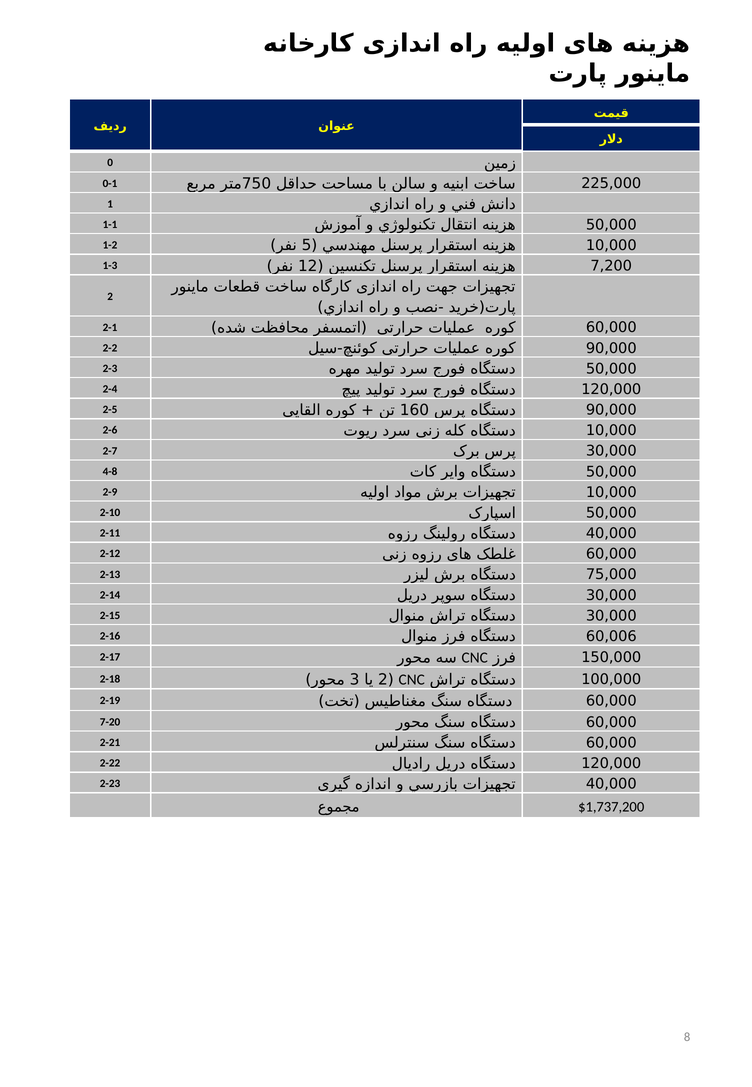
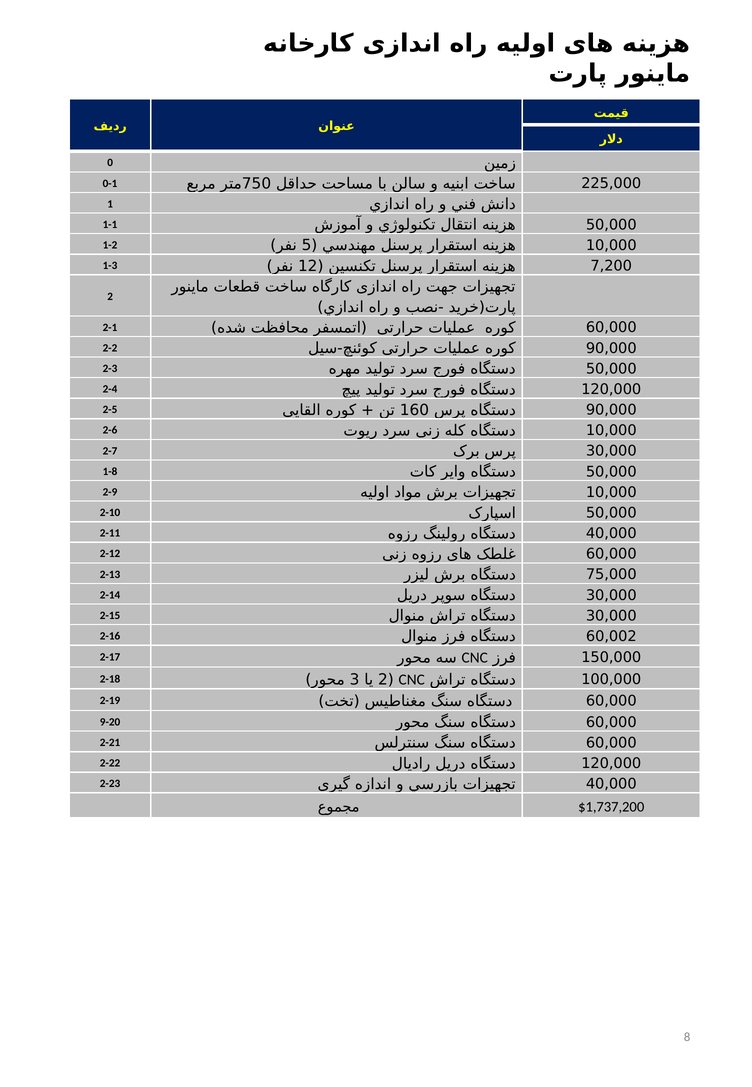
4-8: 4-8 -> 1-8 (110, 471)
60,006: 60,006 -> 60,002 (611, 636)
7-20: 7-20 -> 9-20 (110, 721)
